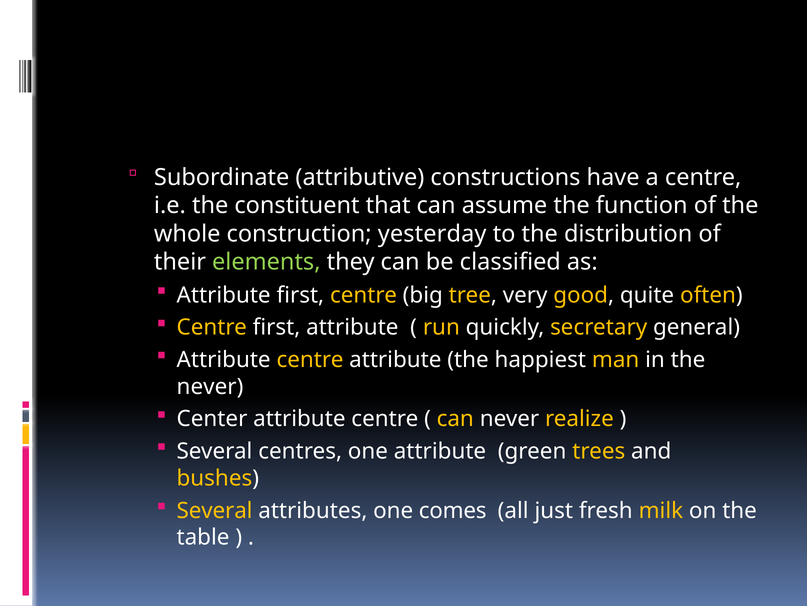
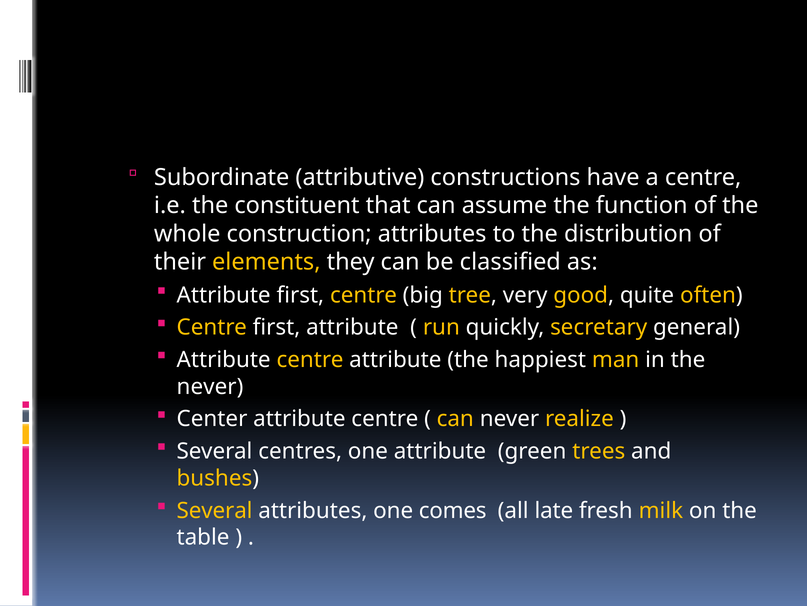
construction yesterday: yesterday -> attributes (432, 234)
elements colour: light green -> yellow (266, 262)
just: just -> late (554, 510)
